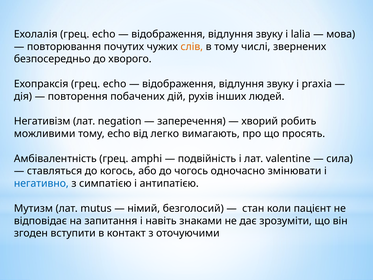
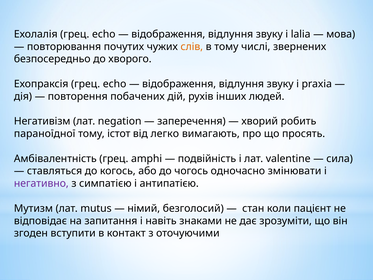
можливими: можливими -> параноїдної (45, 134)
тому echo: echo -> істот (119, 134)
негативно colour: blue -> purple (41, 183)
